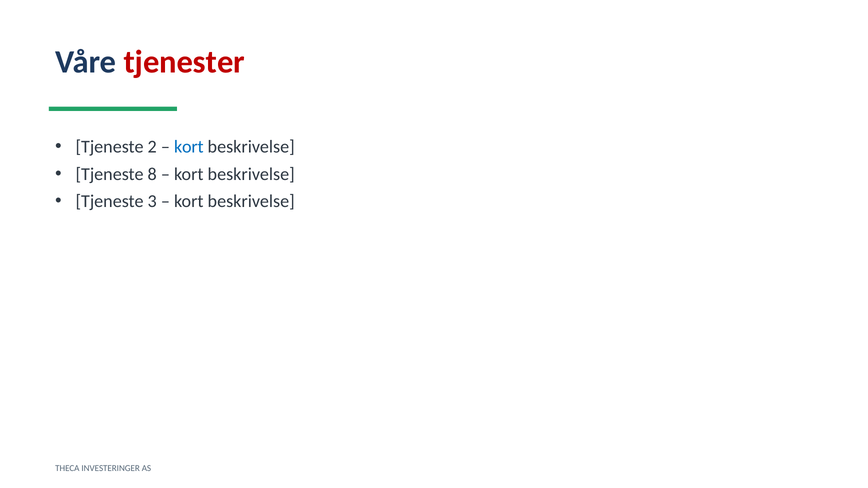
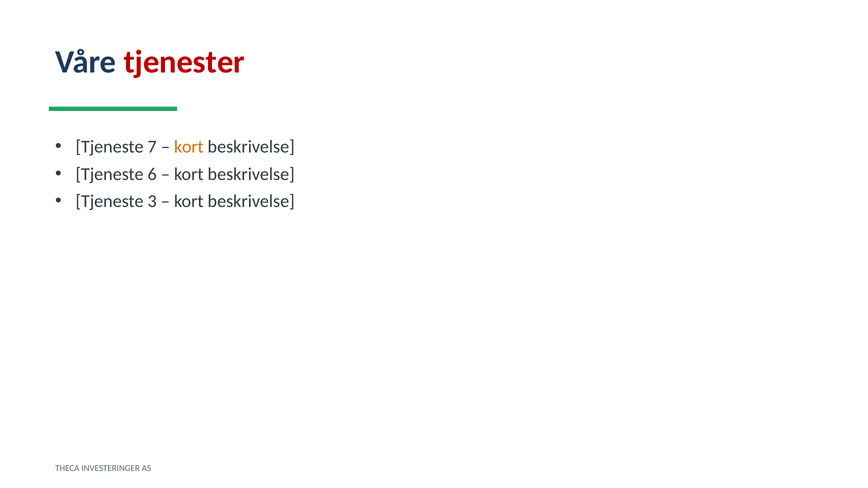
2: 2 -> 7 (152, 147)
kort colour: blue -> orange (189, 147)
8: 8 -> 6 (152, 174)
